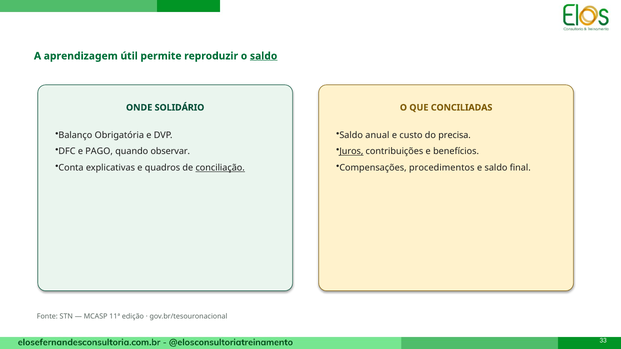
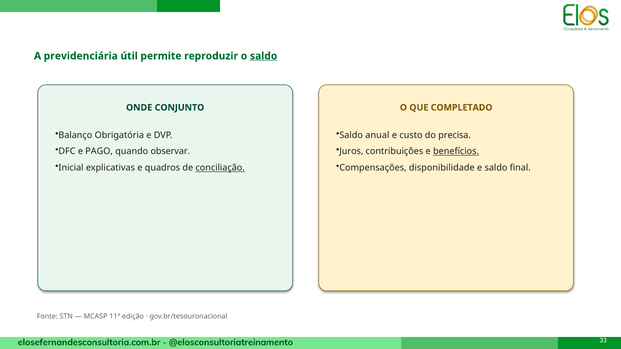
aprendizagem: aprendizagem -> previdenciária (81, 56)
SOLIDÁRIO: SOLIDÁRIO -> CONJUNTO (179, 108)
CONCILIADAS: CONCILIADAS -> COMPLETADO (462, 108)
Juros underline: present -> none (351, 152)
benefícios underline: none -> present (456, 152)
Conta: Conta -> Inicial (71, 168)
procedimentos: procedimentos -> disponibilidade (442, 168)
